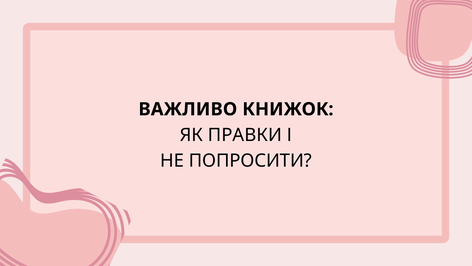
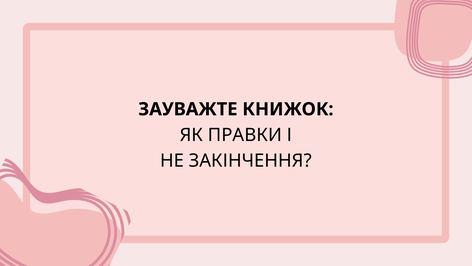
ВАЖЛИВО: ВАЖЛИВО -> ЗАУВАЖТЕ (188, 109)
ПОПРОСИТИ: ПОПРОСИТИ -> ЗАКІНЧЕННЯ (250, 160)
